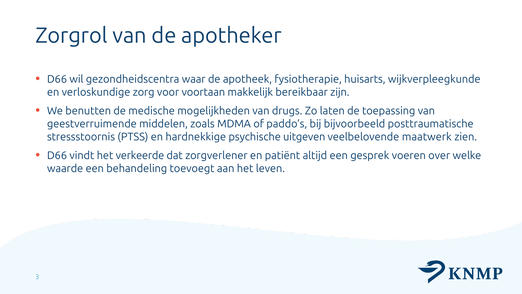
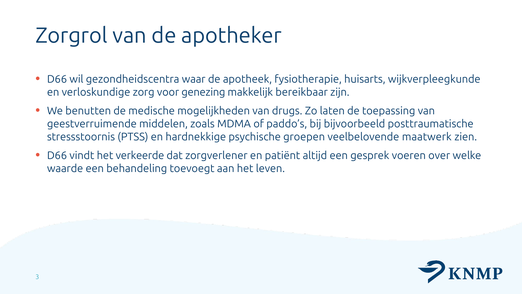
voortaan: voortaan -> genezing (203, 92)
uitgeven: uitgeven -> groepen (304, 137)
